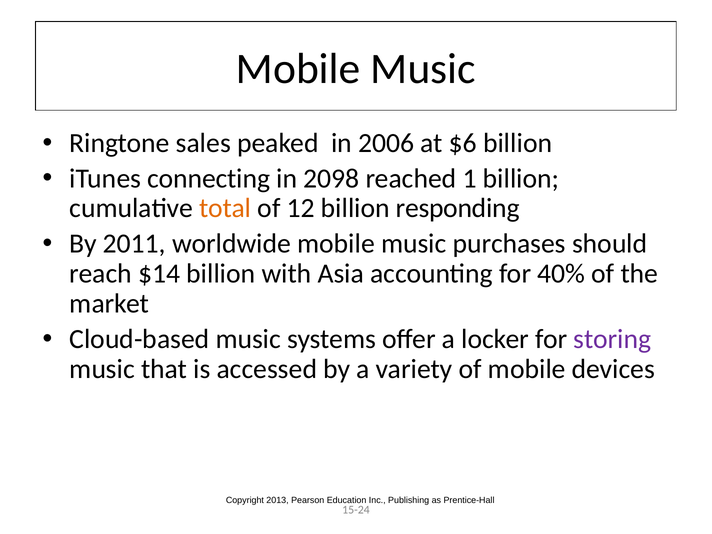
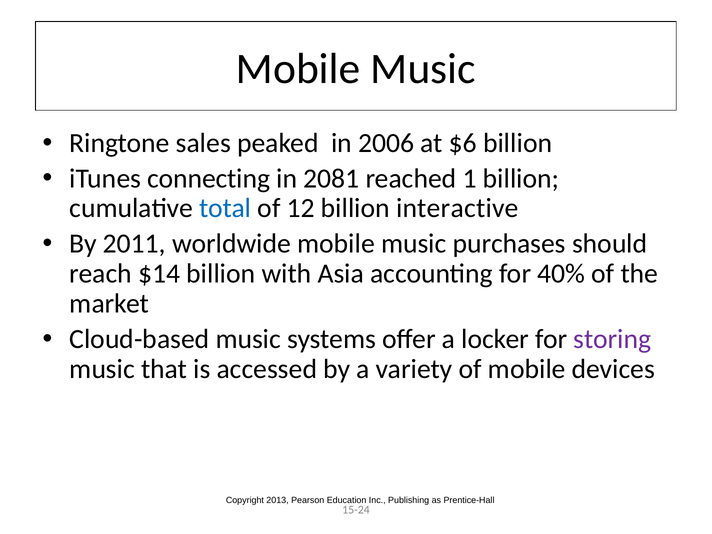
2098: 2098 -> 2081 (331, 178)
total colour: orange -> blue (225, 208)
responding: responding -> interactive (457, 208)
